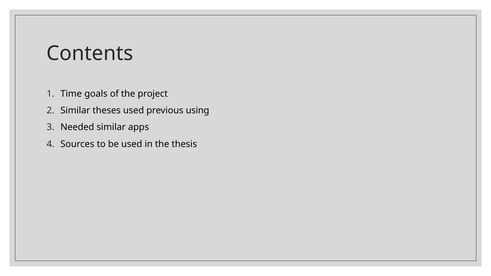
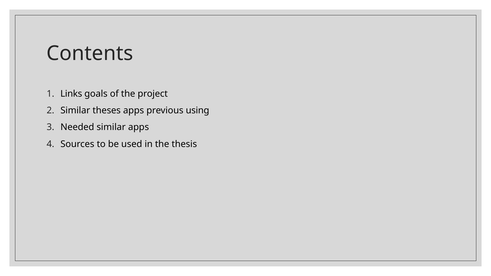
Time: Time -> Links (71, 94)
theses used: used -> apps (134, 111)
